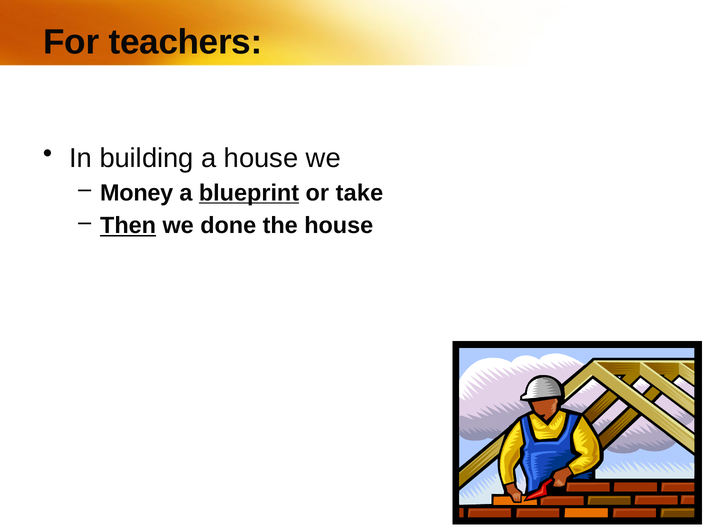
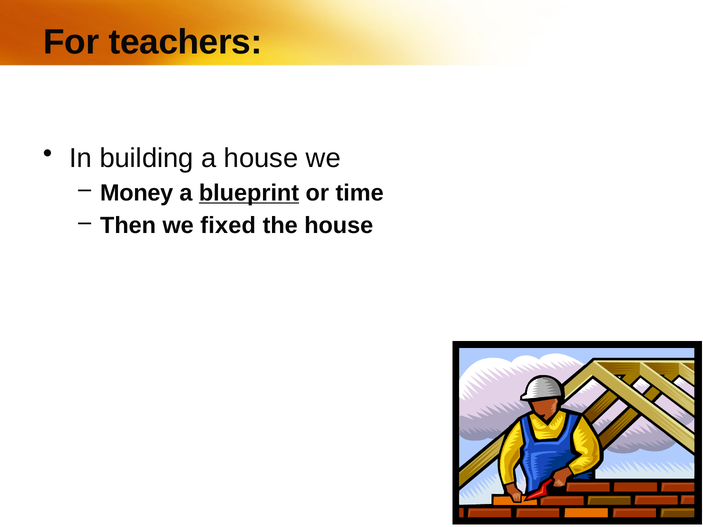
take: take -> time (360, 193)
Then underline: present -> none (128, 226)
done: done -> fixed (228, 226)
